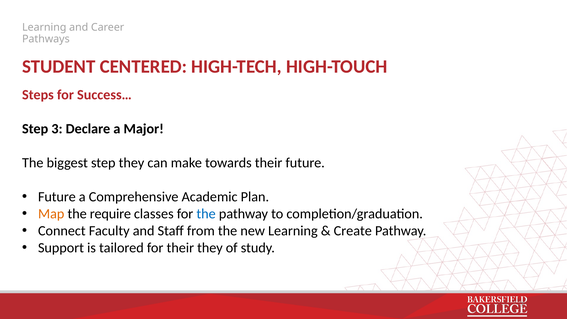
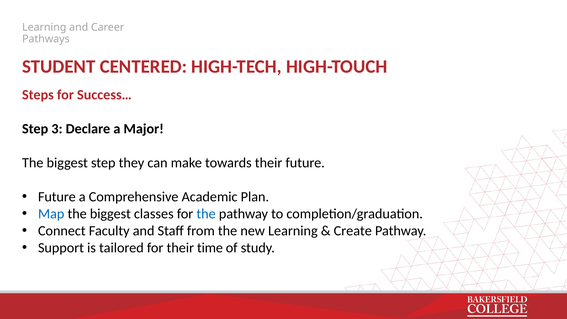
Map colour: orange -> blue (51, 214)
require: require -> biggest (110, 214)
their they: they -> time (210, 248)
